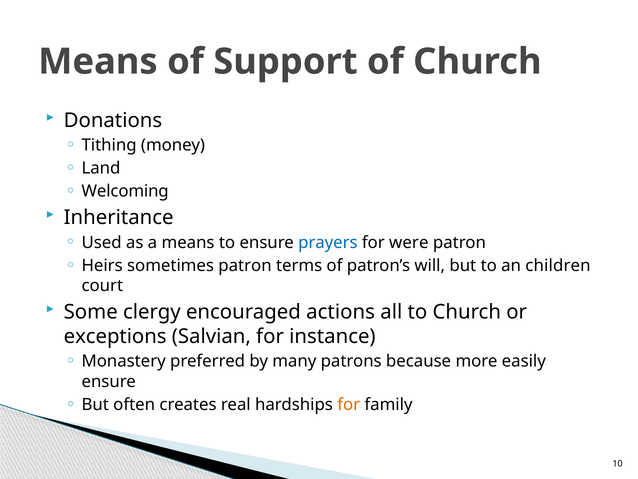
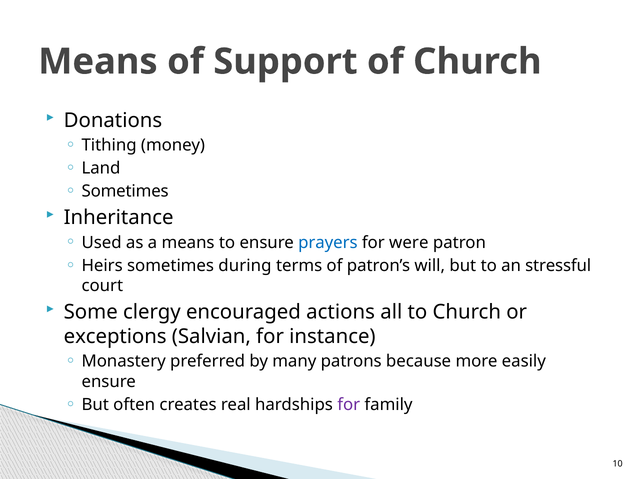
Welcoming: Welcoming -> Sometimes (125, 191)
sometimes patron: patron -> during (245, 265)
children: children -> stressful (558, 265)
for colour: orange -> purple (349, 404)
